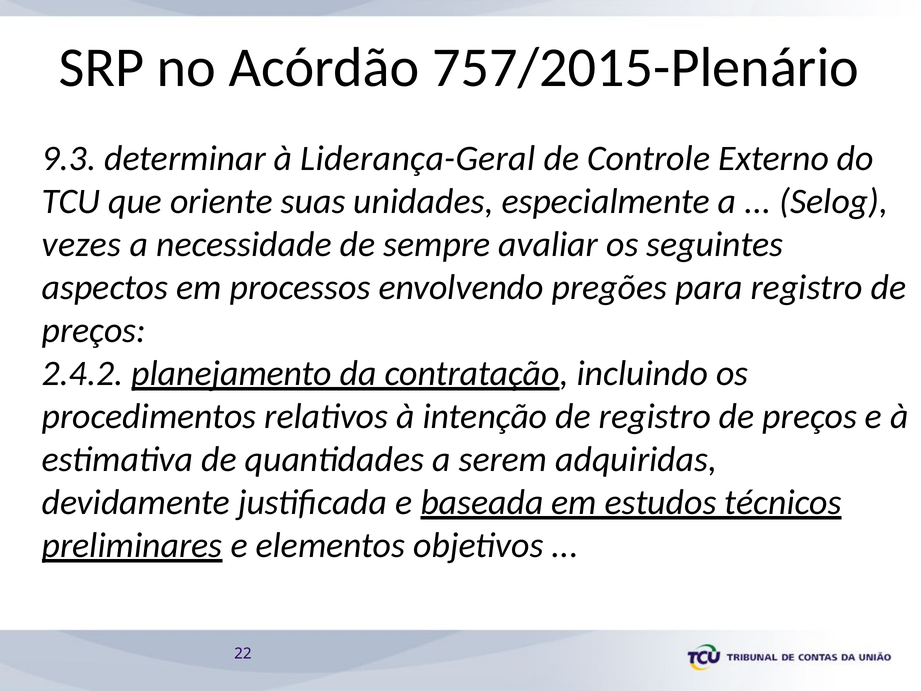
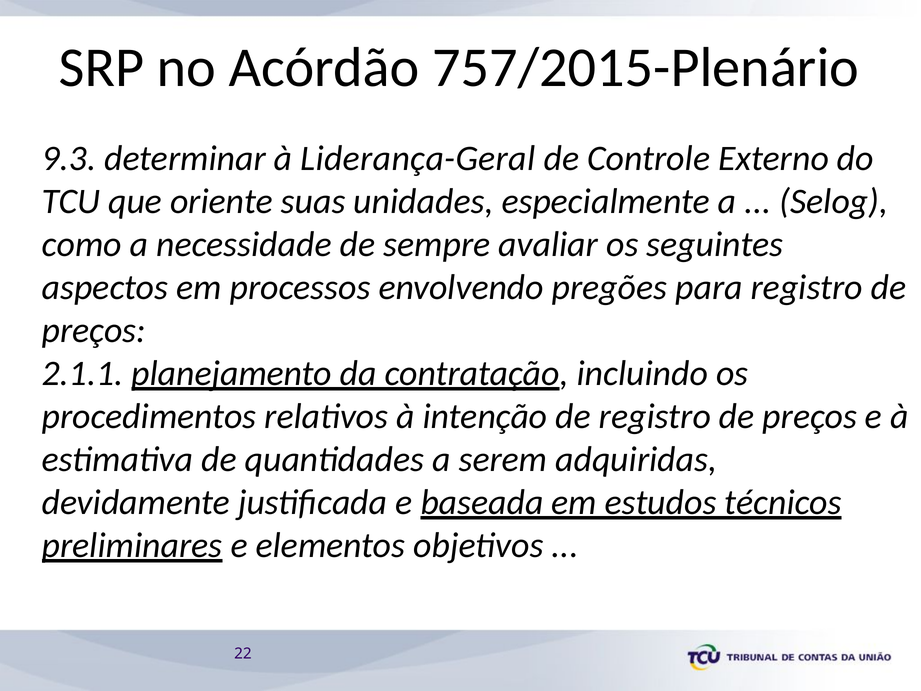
vezes: vezes -> como (82, 244)
2.4.2: 2.4.2 -> 2.1.1 (83, 373)
